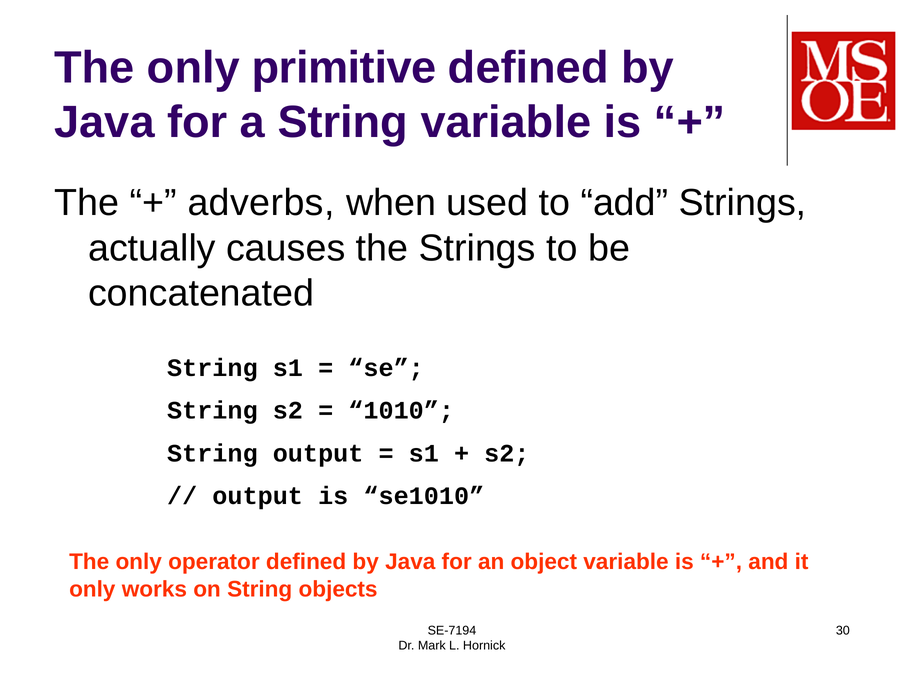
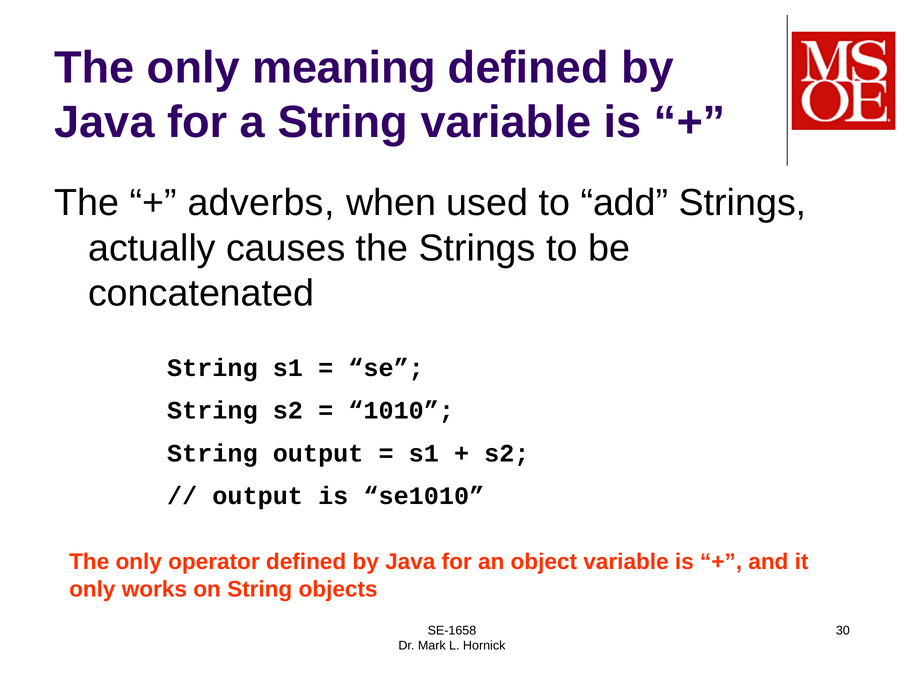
primitive: primitive -> meaning (344, 68)
SE-7194: SE-7194 -> SE-1658 (452, 631)
